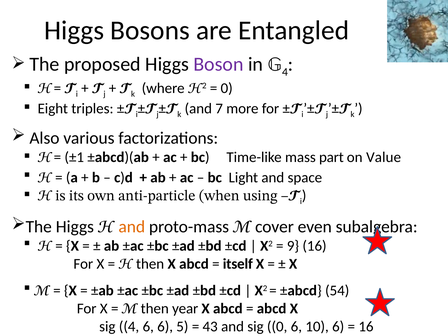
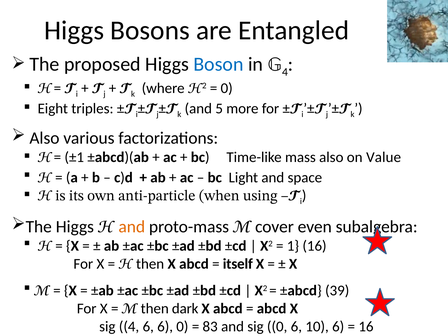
Boson colour: purple -> blue (218, 64)
7: 7 -> 5 (219, 109)
mass part: part -> also (331, 157)
9: 9 -> 1 (293, 246)
54: 54 -> 39 (337, 291)
year: year -> dark (185, 309)
6 5: 5 -> 0 (182, 327)
43: 43 -> 83 (210, 327)
